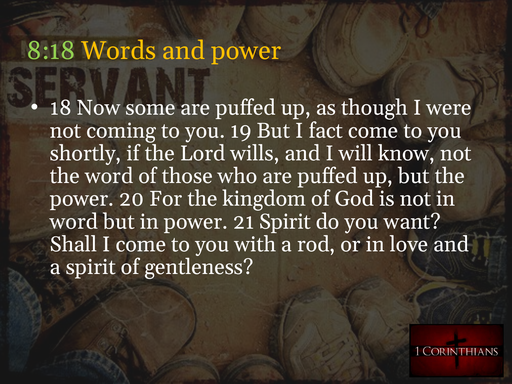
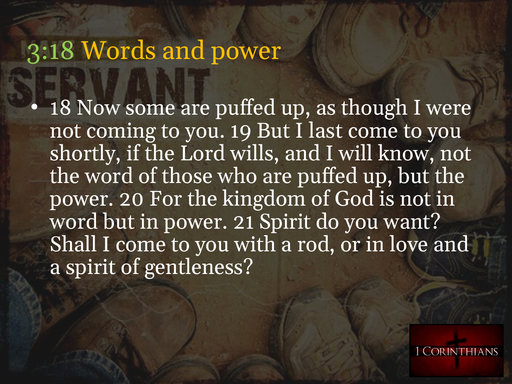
8:18: 8:18 -> 3:18 (51, 51)
fact: fact -> last (326, 131)
